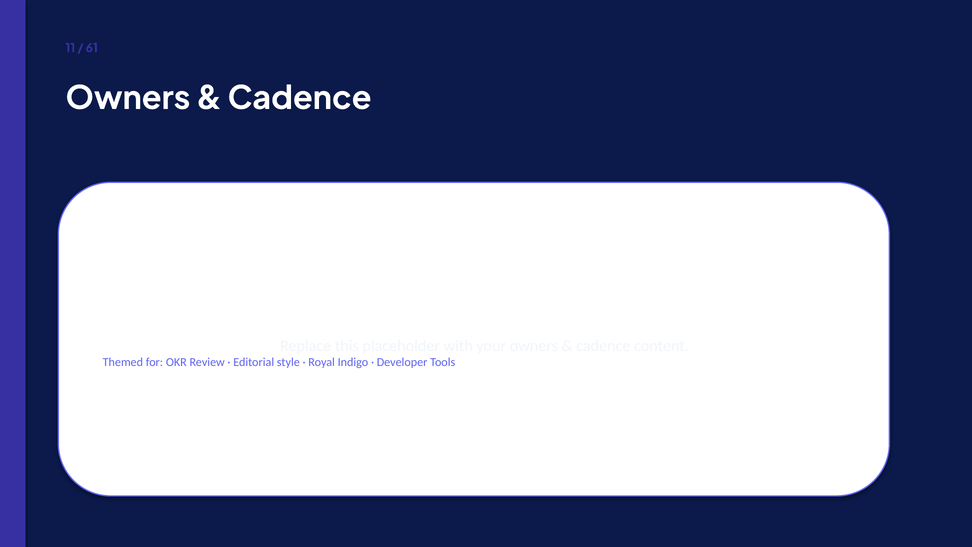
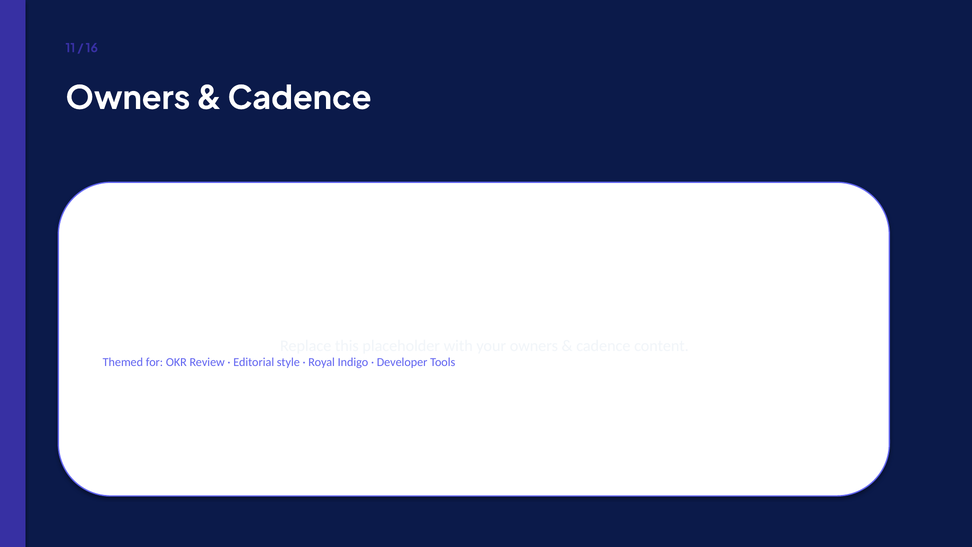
61: 61 -> 16 (92, 48)
